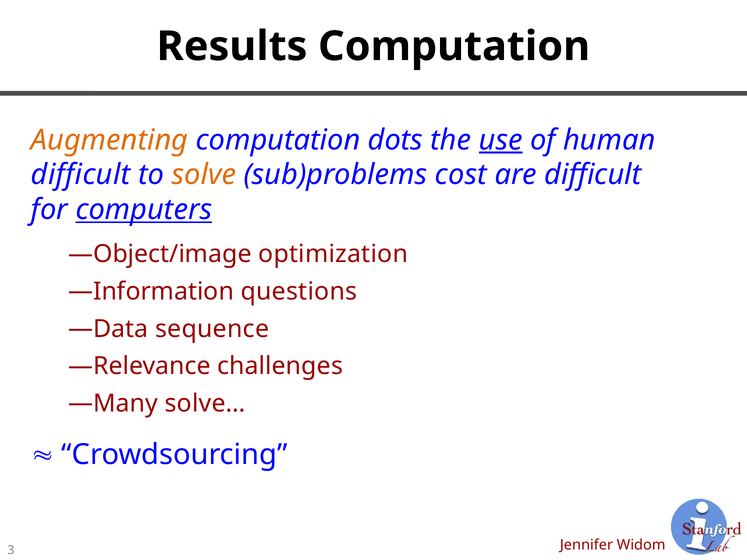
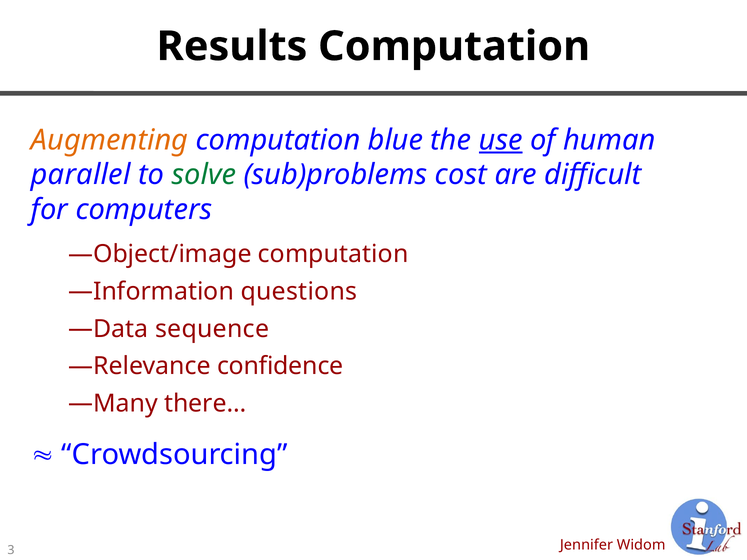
dots: dots -> blue (395, 140)
difficult: difficult -> parallel (81, 175)
solve colour: orange -> green (204, 175)
computers underline: present -> none (144, 210)
optimization: optimization -> computation (333, 254)
challenges: challenges -> confidence (280, 366)
solve…: solve… -> there… (205, 404)
